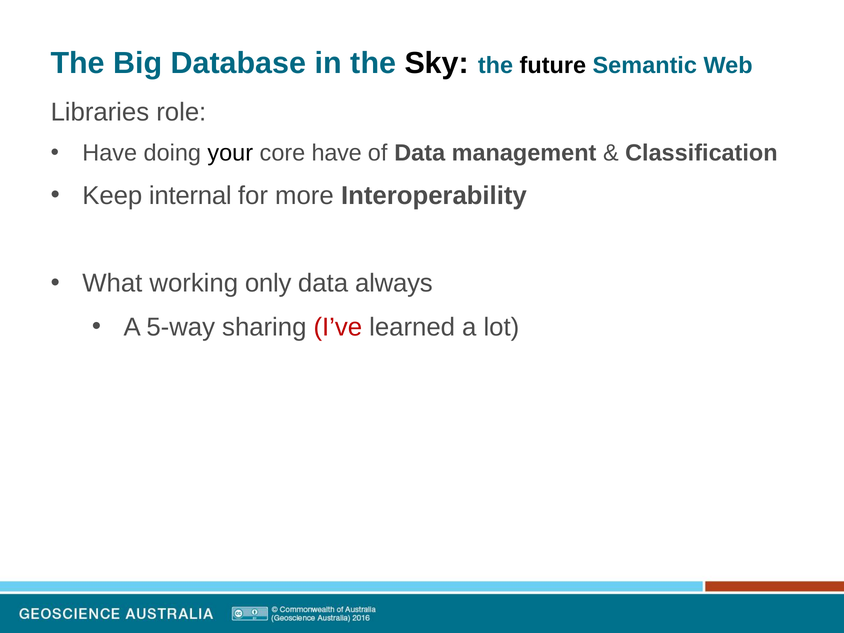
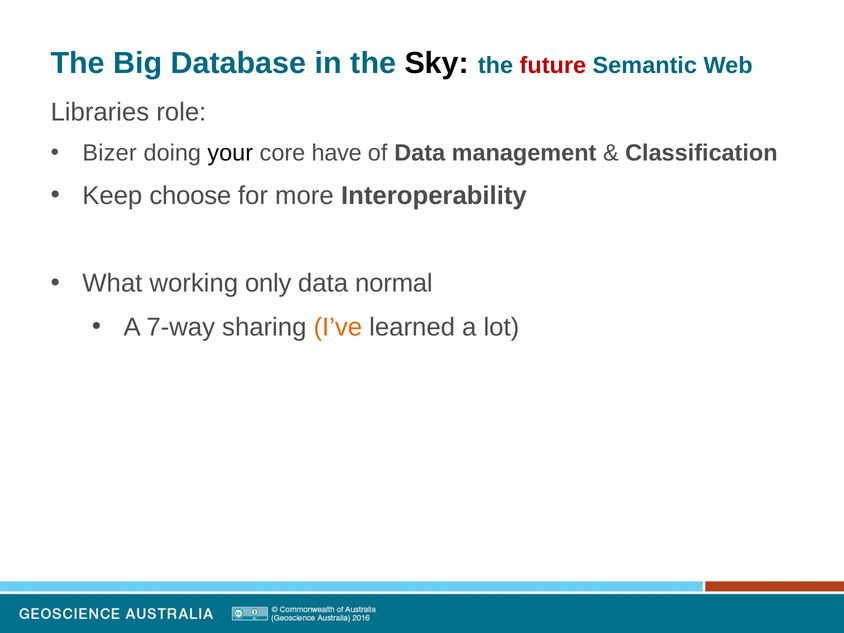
future colour: black -> red (553, 65)
Have: Have -> Bizer (110, 153)
internal: internal -> choose (190, 196)
always: always -> normal (394, 283)
5-way: 5-way -> 7-way (181, 327)
I’ve colour: red -> orange (338, 327)
